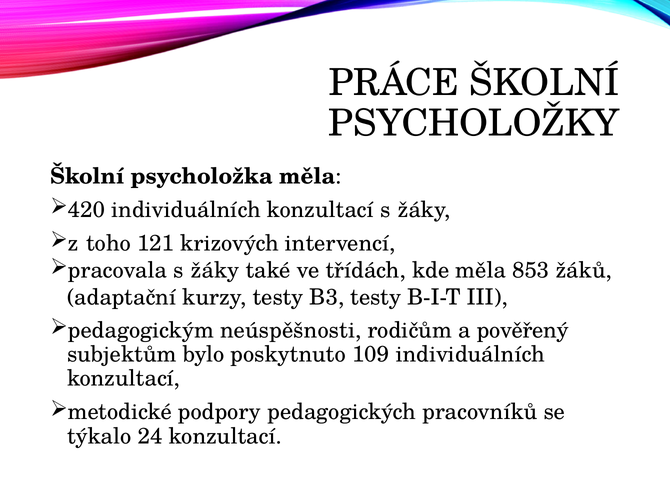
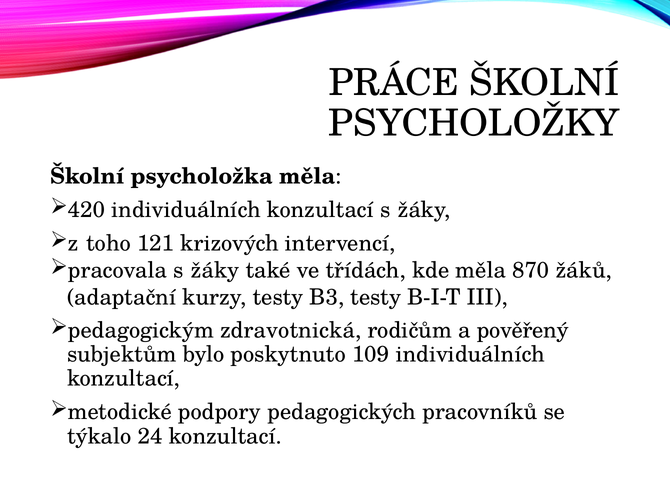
853: 853 -> 870 (531, 270)
neúspěšnosti: neúspěšnosti -> zdravotnická (291, 330)
